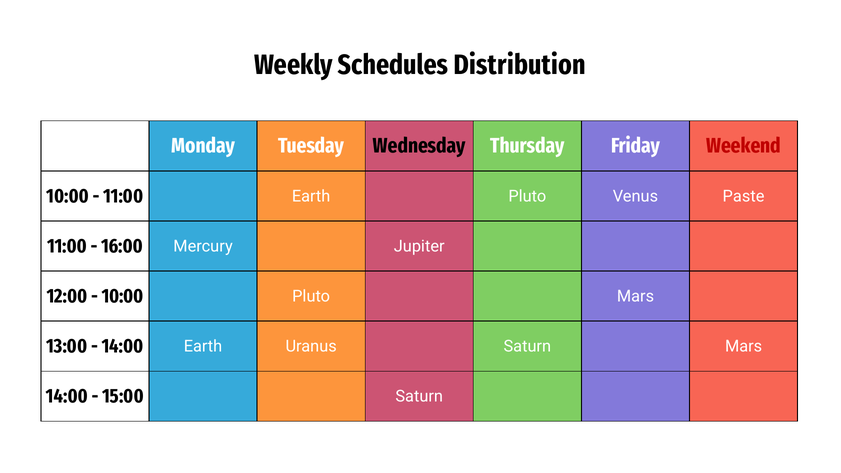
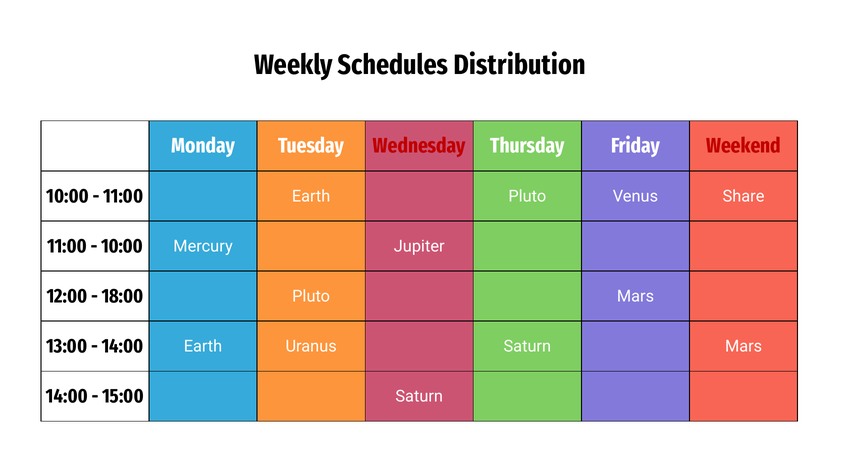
Wednesday colour: black -> red (419, 146)
Paste: Paste -> Share (744, 196)
16:00: 16:00 -> 10:00 (122, 246)
10:00: 10:00 -> 18:00 (123, 296)
